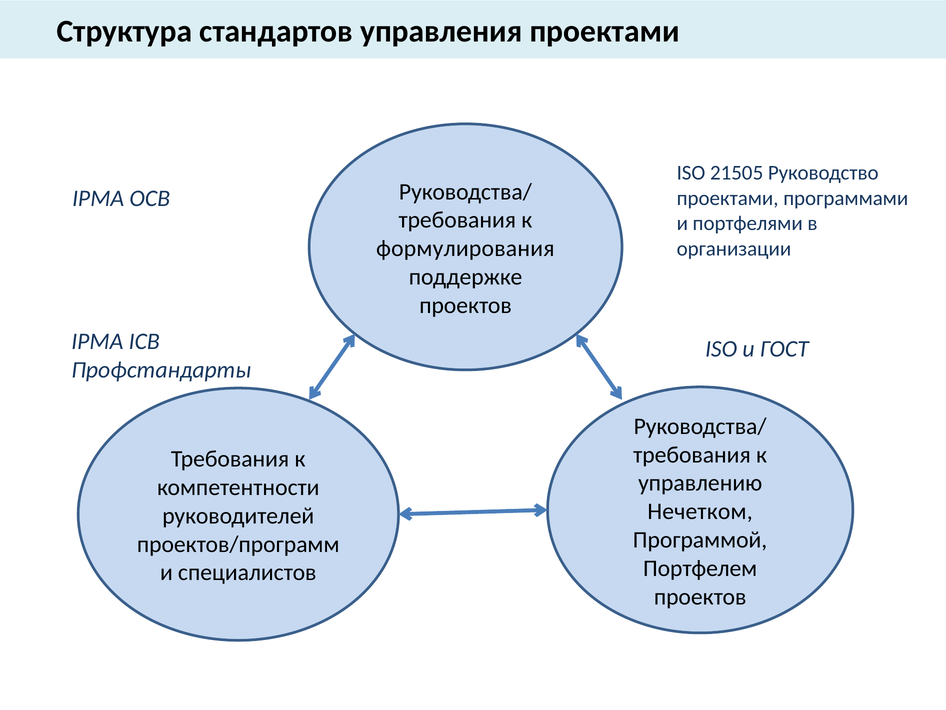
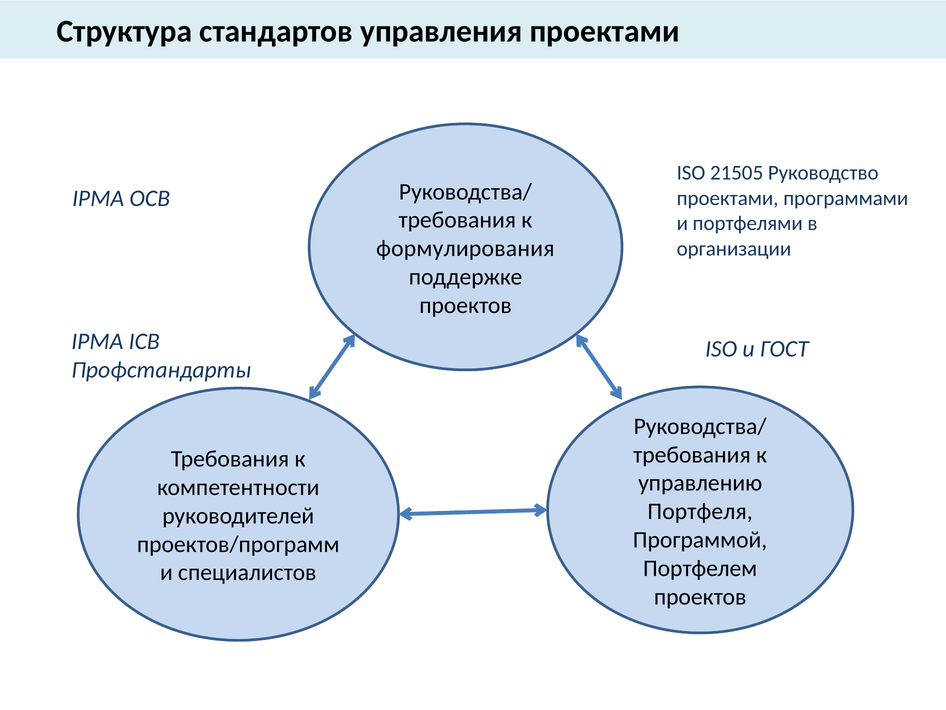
Нечетком: Нечетком -> Портфеля (700, 511)
